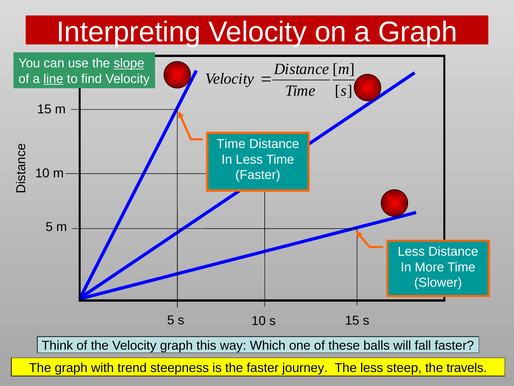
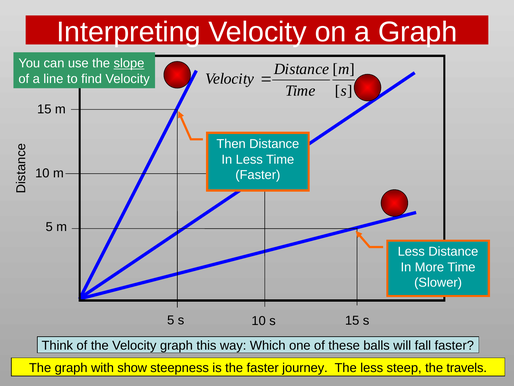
line underline: present -> none (53, 79)
Time: Time -> Then (231, 144)
trend: trend -> show (132, 367)
